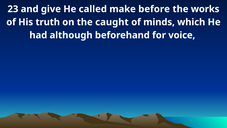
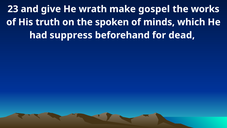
called: called -> wrath (93, 9)
before: before -> gospel (154, 9)
caught: caught -> spoken (112, 22)
although: although -> suppress (71, 35)
voice: voice -> dead (182, 35)
